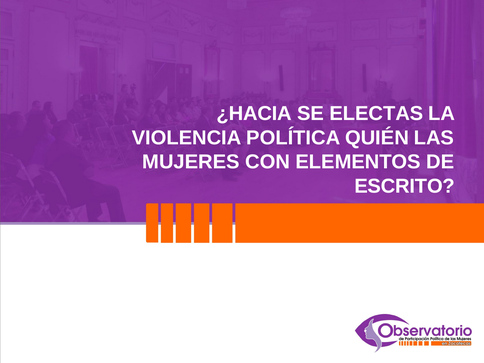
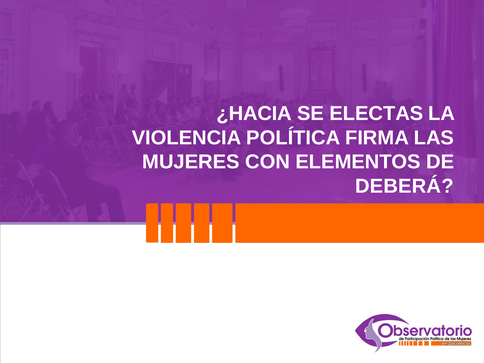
QUIÉN: QUIÉN -> FIRMA (377, 138)
ESCRITO: ESCRITO -> DEBERÁ (404, 186)
